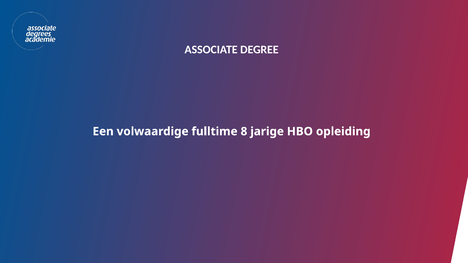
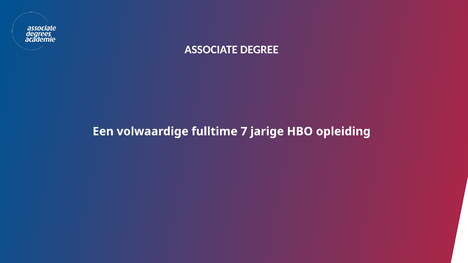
8: 8 -> 7 (244, 132)
